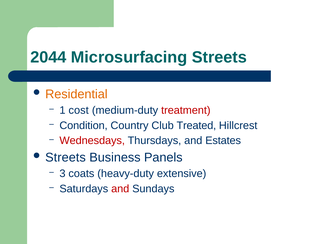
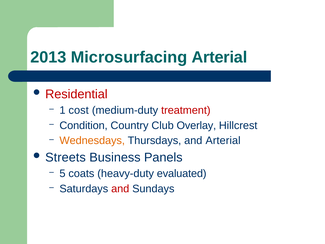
2044: 2044 -> 2013 (48, 57)
Microsurfacing Streets: Streets -> Arterial (219, 57)
Residential colour: orange -> red (76, 94)
Treated: Treated -> Overlay (196, 125)
Wednesdays colour: red -> orange (92, 141)
and Estates: Estates -> Arterial (223, 141)
3: 3 -> 5 (62, 173)
extensive: extensive -> evaluated (182, 173)
